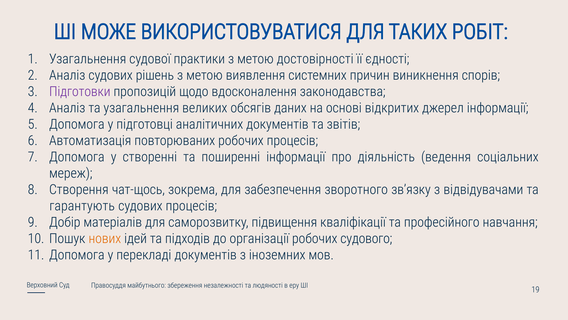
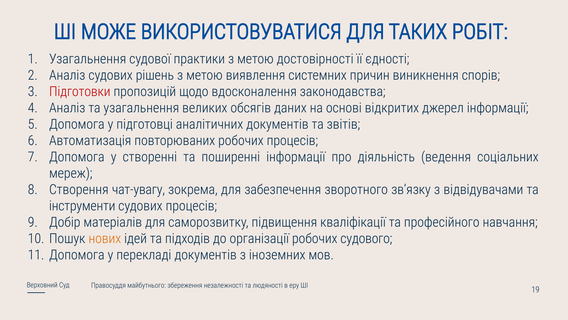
Підготовки colour: purple -> red (80, 91)
чат-щось: чат-щось -> чат-увагу (138, 189)
гарантують: гарантують -> інструменти (82, 206)
